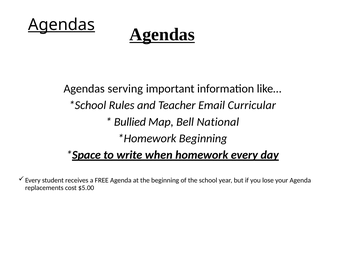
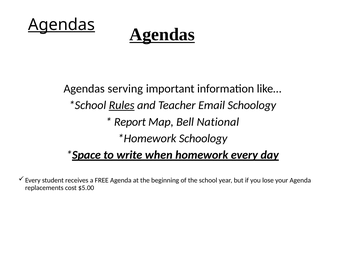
Rules underline: none -> present (122, 105)
Email Curricular: Curricular -> Schoology (252, 105)
Bullied: Bullied -> Report (130, 122)
Beginning: Beginning -> Schoology (203, 138)
